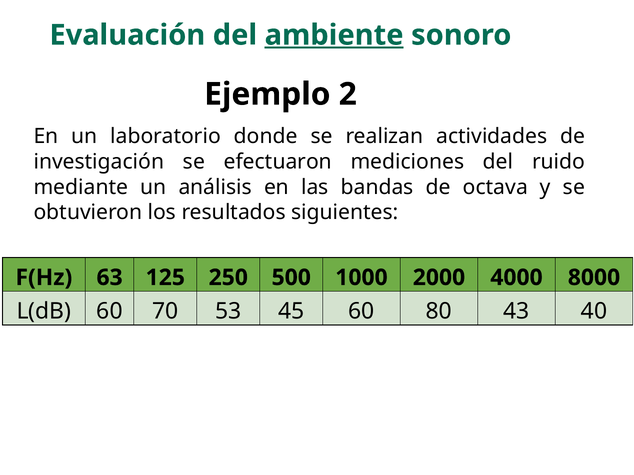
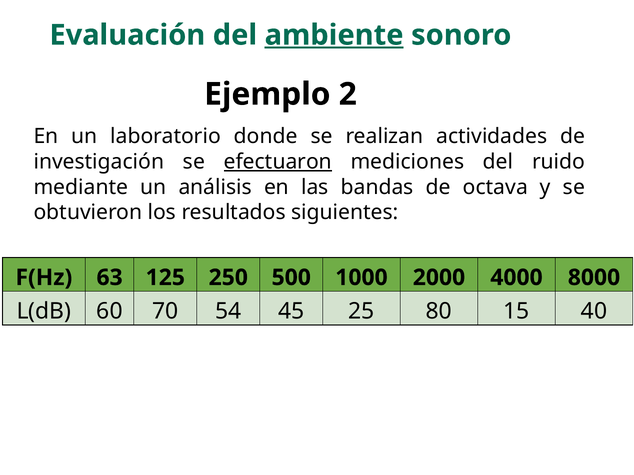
efectuaron underline: none -> present (278, 162)
53: 53 -> 54 (228, 312)
45 60: 60 -> 25 (361, 312)
43: 43 -> 15 (516, 312)
